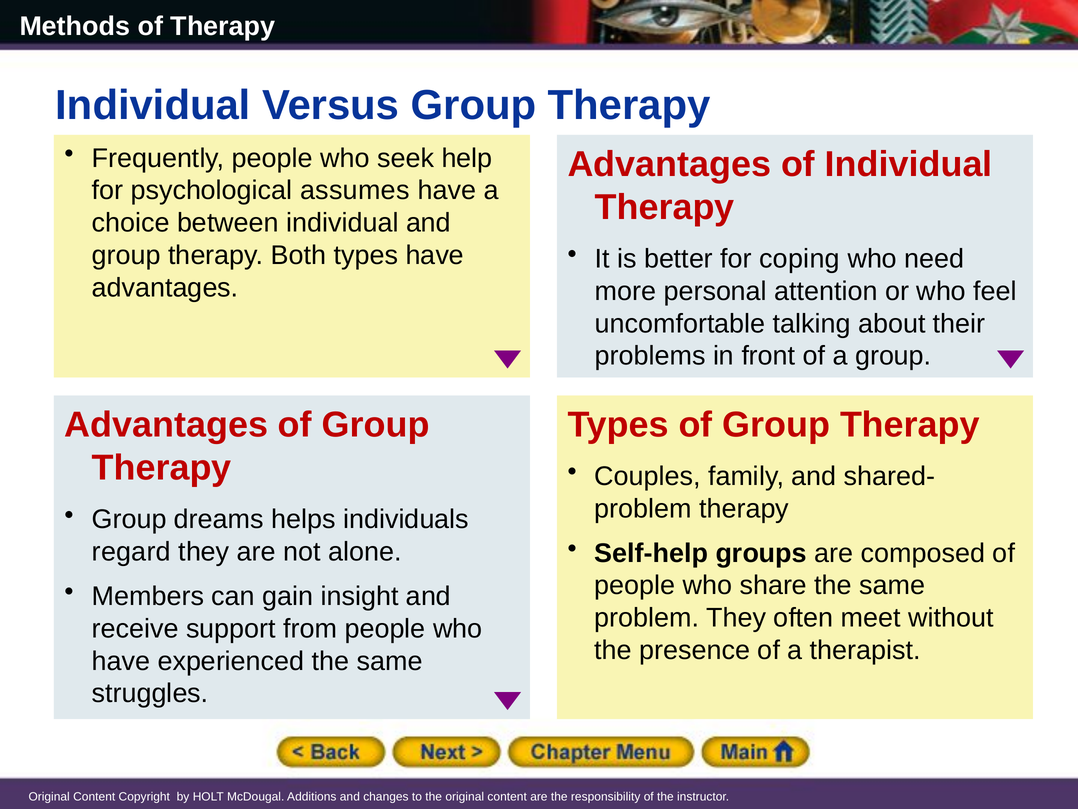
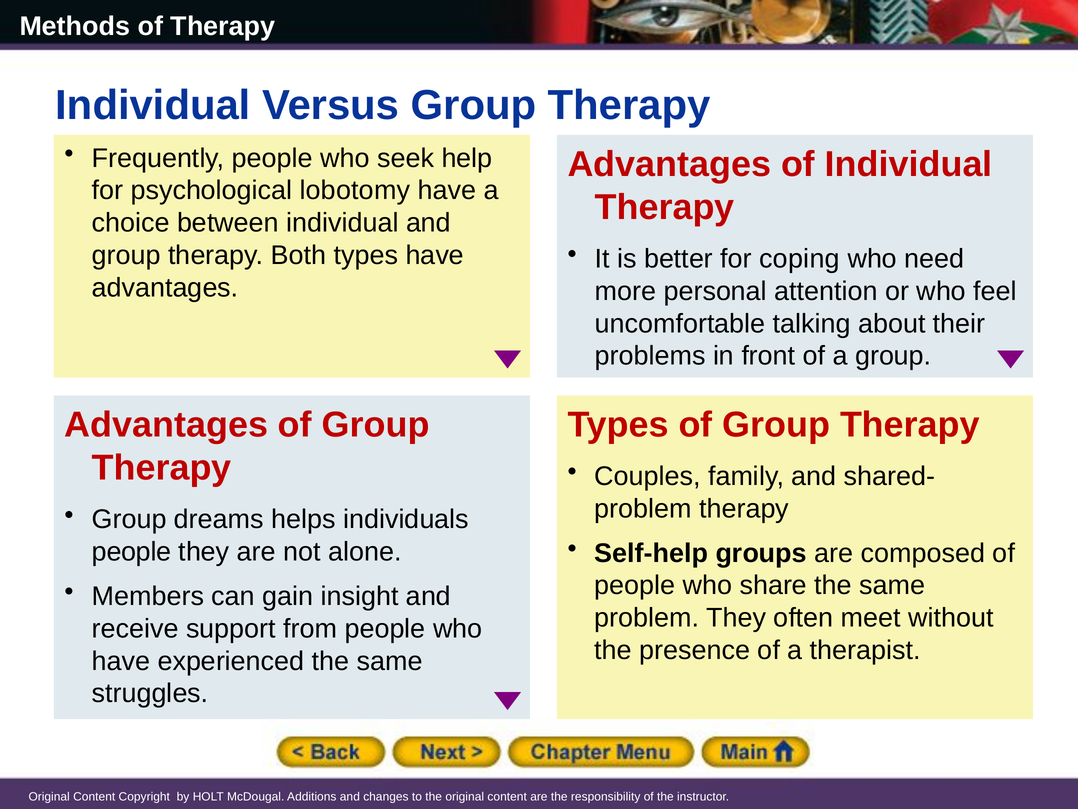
assumes: assumes -> lobotomy (355, 190)
regard: regard -> people (132, 552)
